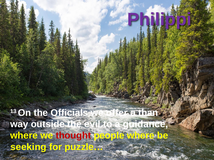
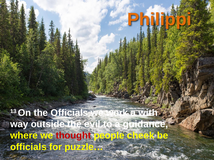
Philippi colour: purple -> orange (159, 20)
offer: offer -> work (117, 113)
than: than -> with (148, 113)
people where: where -> cheek (141, 136)
seeking: seeking -> officials (28, 147)
